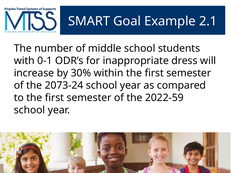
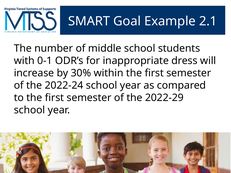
2073-24: 2073-24 -> 2022-24 (64, 85)
2022-59: 2022-59 -> 2022-29 (164, 98)
